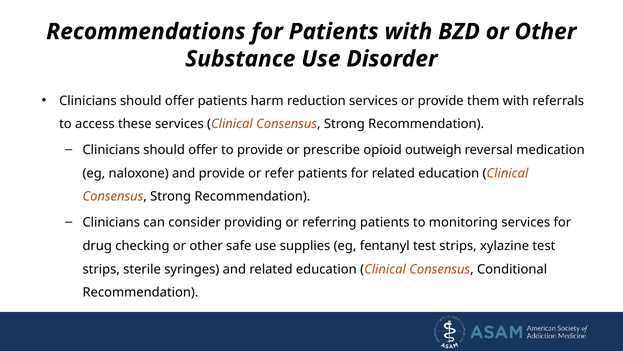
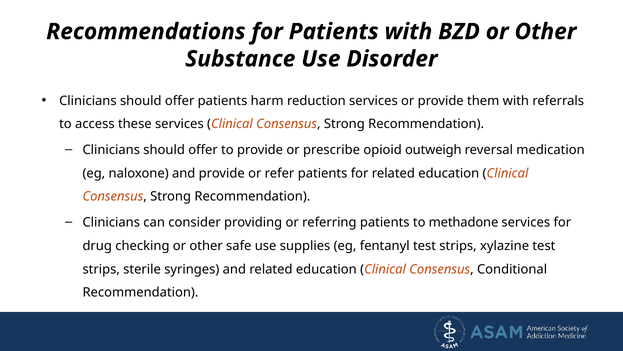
monitoring: monitoring -> methadone (464, 222)
